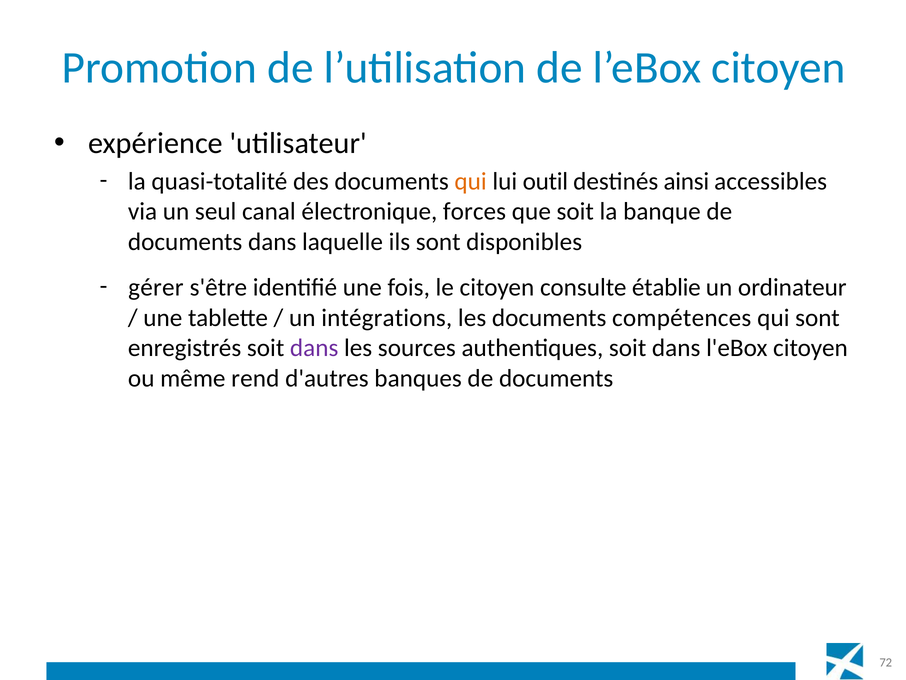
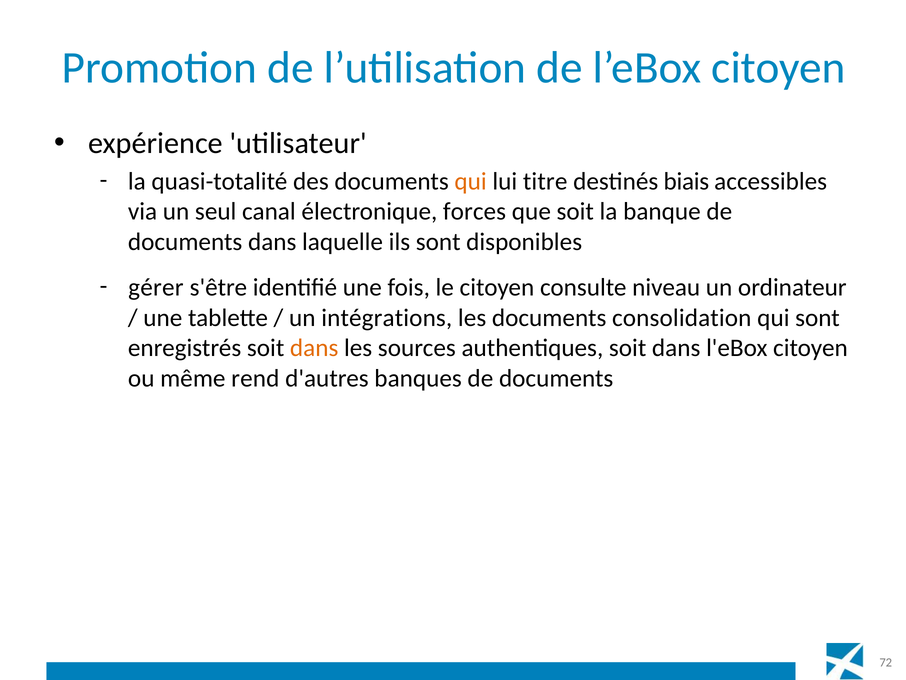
outil: outil -> titre (545, 181)
ainsi: ainsi -> biais (686, 181)
établie: établie -> niveau (666, 287)
compétences: compétences -> consolidation (682, 318)
dans colour: purple -> orange (314, 348)
